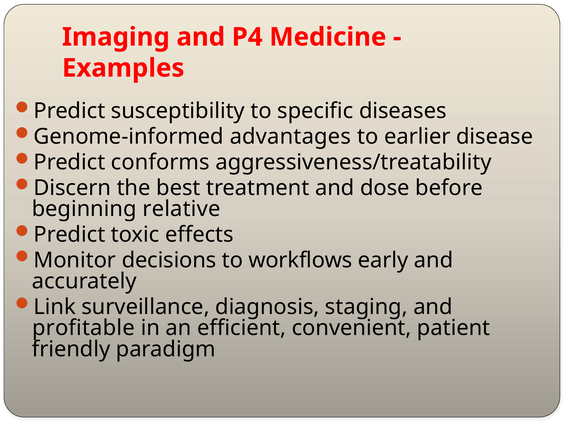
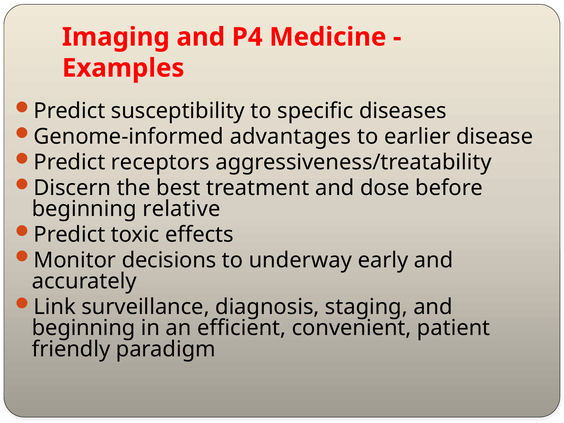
conforms: conforms -> receptors (160, 162)
workflows: workflows -> underway (300, 260)
profitable: profitable -> beginning (84, 328)
